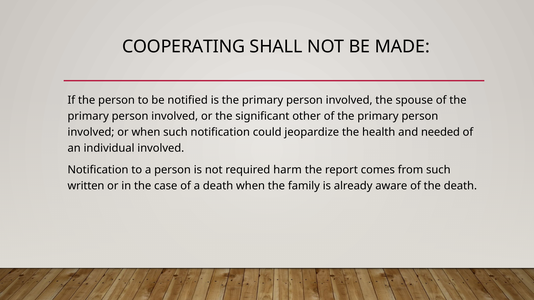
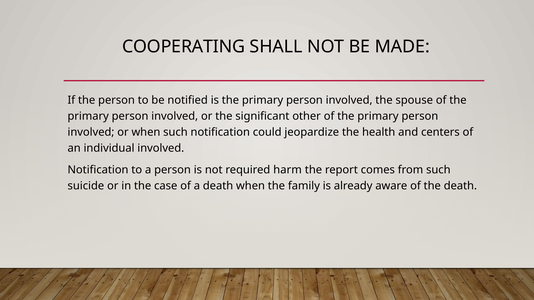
needed: needed -> centers (440, 132)
written: written -> suicide (86, 186)
